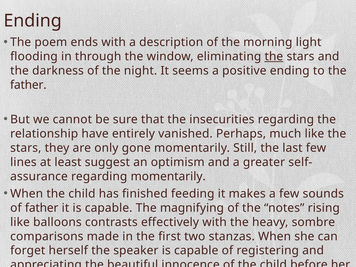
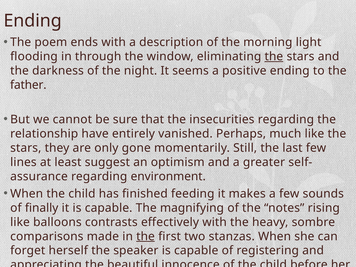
regarding momentarily: momentarily -> environment (168, 176)
of father: father -> finally (42, 208)
the underline: none -> present (146, 236)
